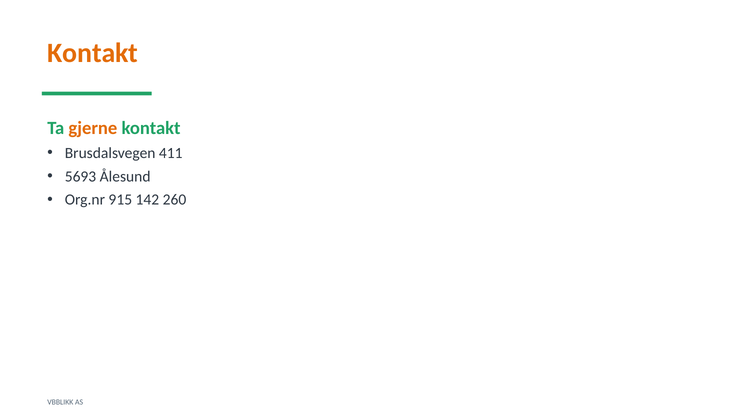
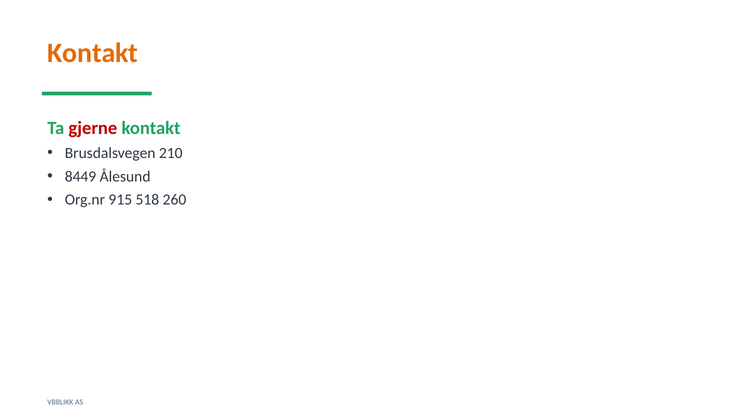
gjerne colour: orange -> red (93, 128)
411: 411 -> 210 (171, 153)
5693: 5693 -> 8449 (80, 176)
142: 142 -> 518 (147, 200)
